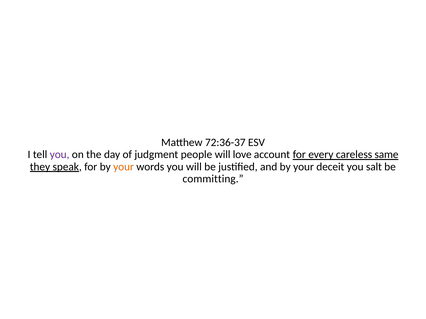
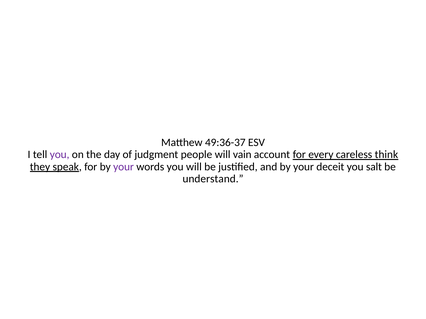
72:36-37: 72:36-37 -> 49:36-37 (225, 143)
love: love -> vain (242, 155)
same: same -> think (386, 155)
your colour: orange -> purple (124, 167)
committing: committing -> understand (213, 179)
